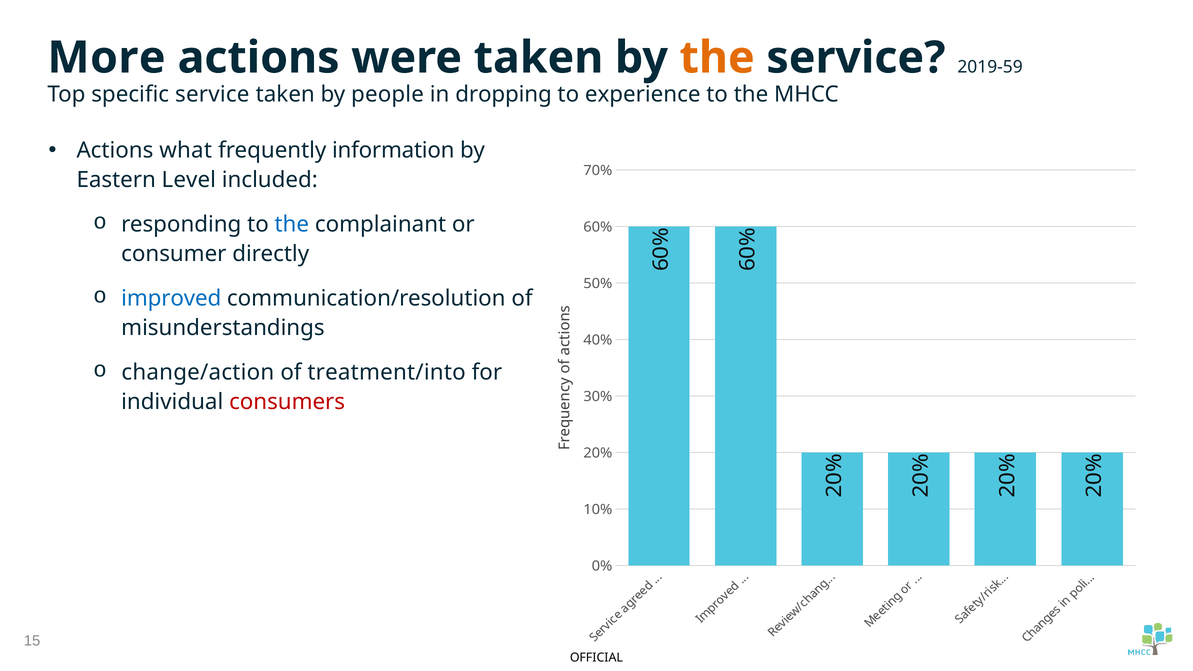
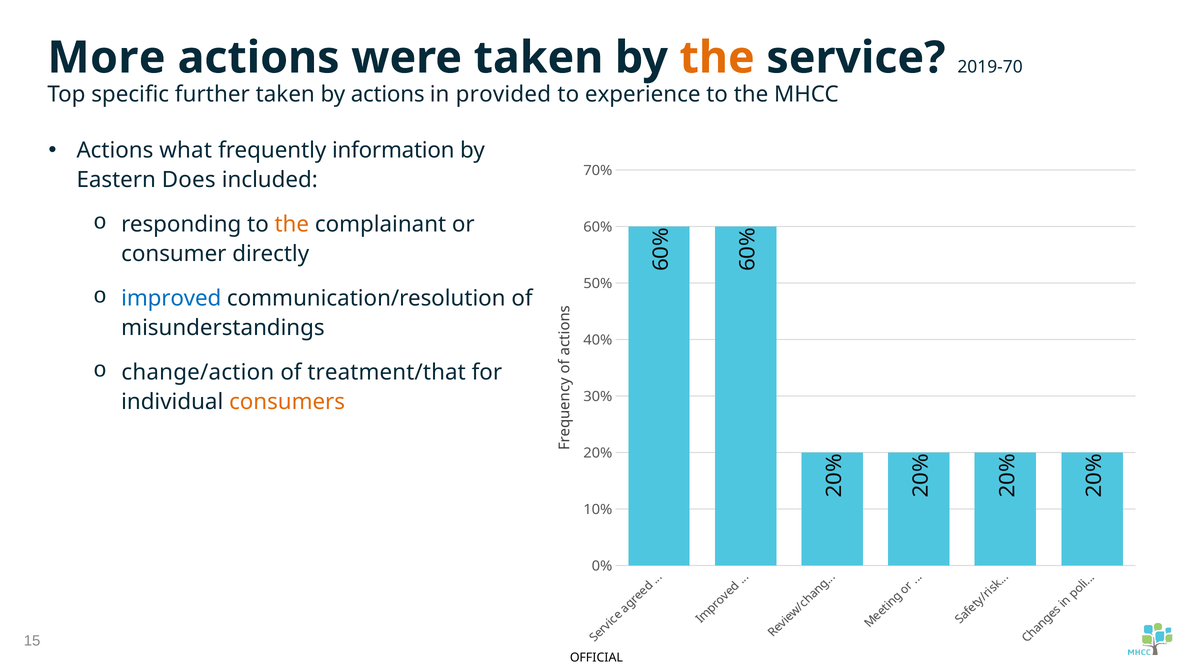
2019-59: 2019-59 -> 2019-70 (990, 67)
specific service: service -> further (212, 94)
by people: people -> actions (388, 94)
dropping: dropping -> provided (503, 94)
Level: Level -> Does (189, 180)
the colour: blue -> orange (292, 224)
treatment/into: treatment/into -> treatment/that (387, 372)
consumers colour: red -> orange (287, 402)
